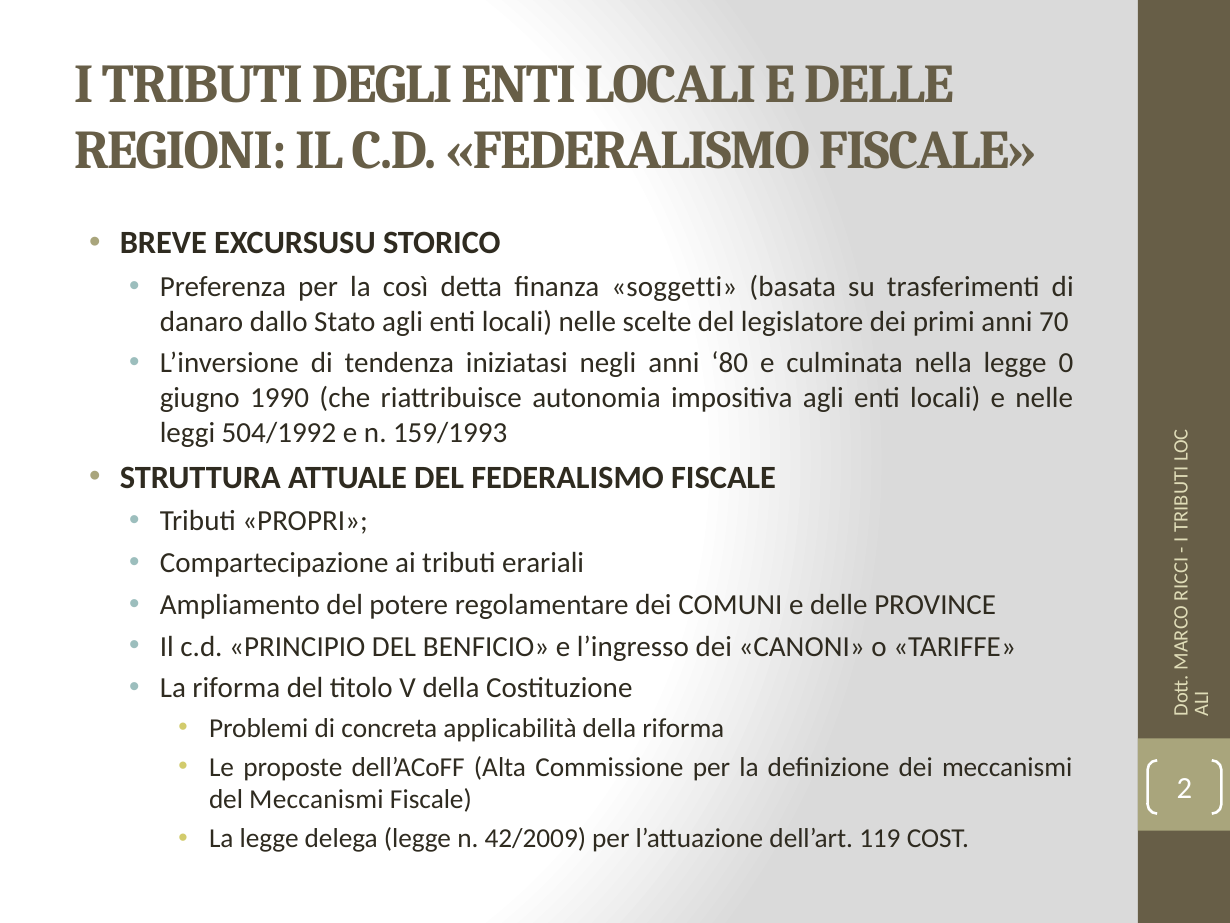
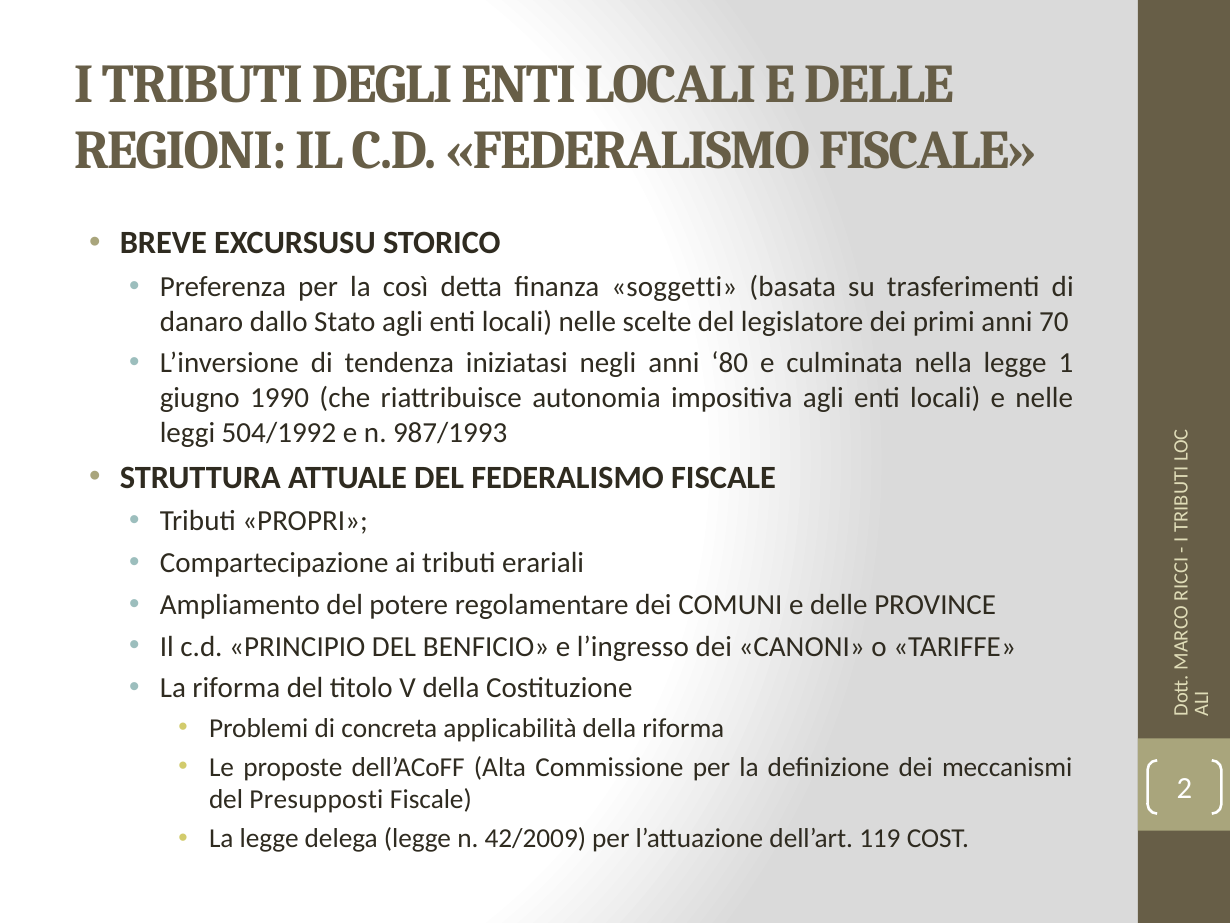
0: 0 -> 1 (1066, 363)
159/1993: 159/1993 -> 987/1993 (450, 433)
del Meccanismi: Meccanismi -> Presupposti (316, 799)
